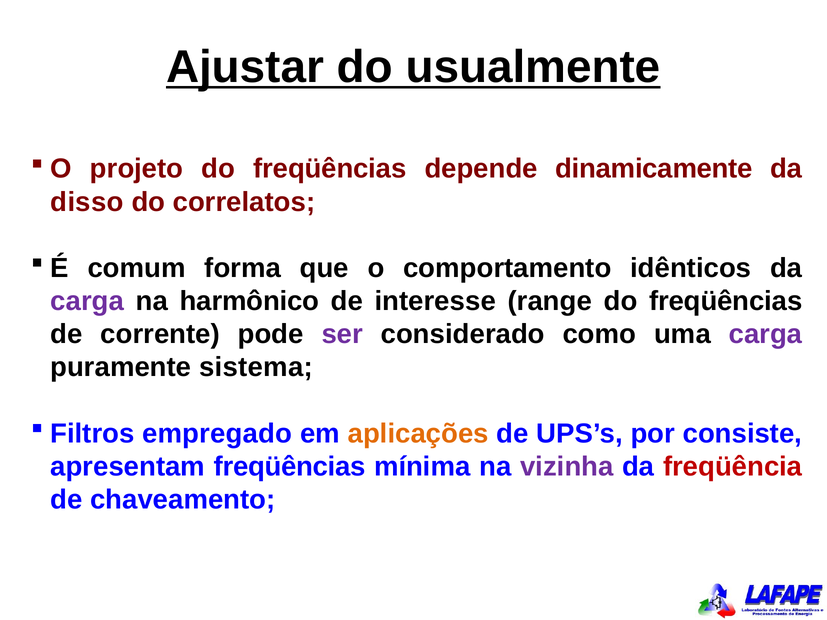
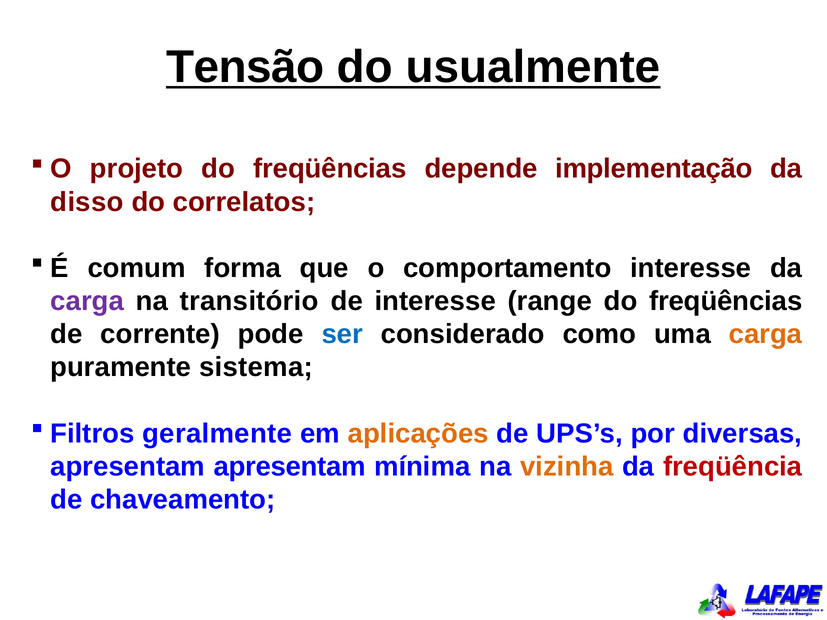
Ajustar: Ajustar -> Tensão (245, 67)
dinamicamente: dinamicamente -> implementação (654, 169)
comportamento idênticos: idênticos -> interesse (691, 268)
harmônico: harmônico -> transitório (249, 301)
ser colour: purple -> blue (342, 334)
carga colour: purple -> orange (766, 334)
empregado: empregado -> geralmente (217, 434)
consiste: consiste -> diversas (742, 434)
apresentam freqüências: freqüências -> apresentam (290, 467)
vizinha colour: purple -> orange (567, 467)
